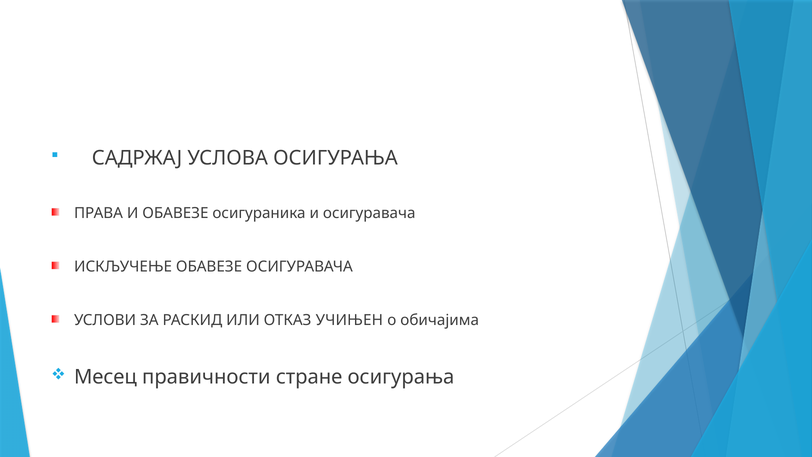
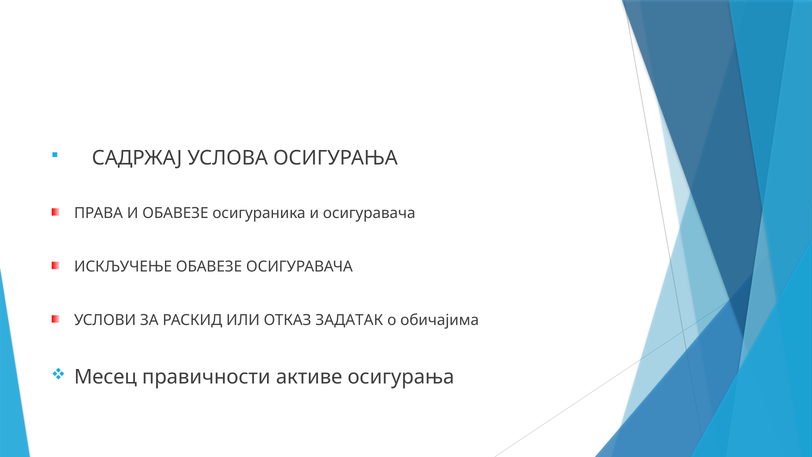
УЧИЊЕН: УЧИЊЕН -> ЗАДАТАК (349, 320)
стране: стране -> активе (309, 377)
